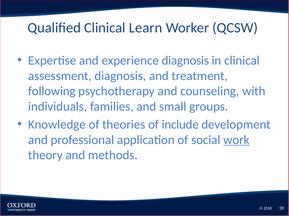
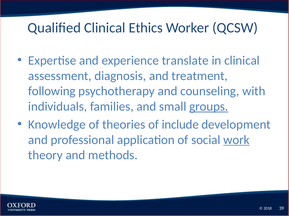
Learn: Learn -> Ethics (146, 28)
experience diagnosis: diagnosis -> translate (185, 61)
groups underline: none -> present (209, 107)
